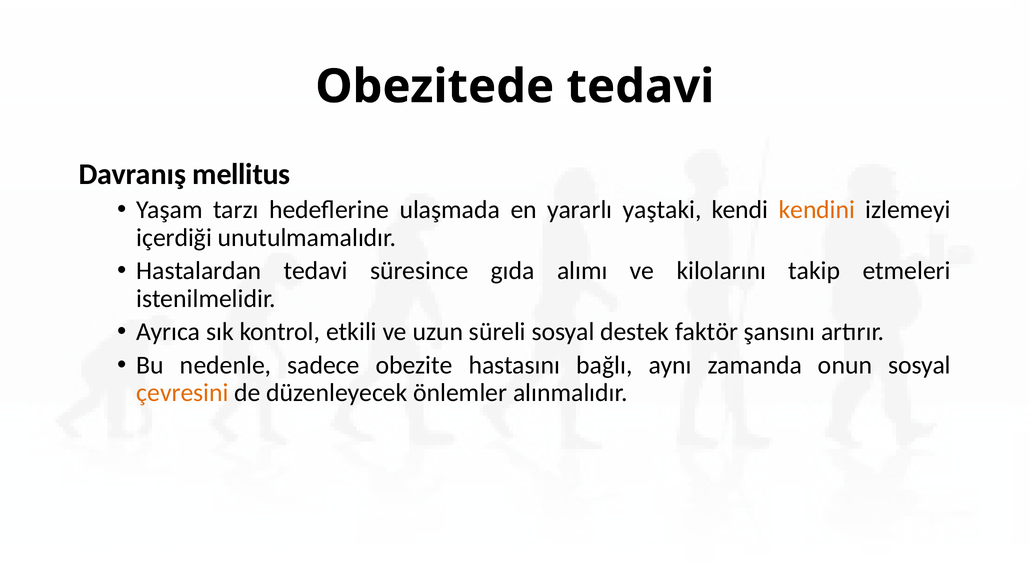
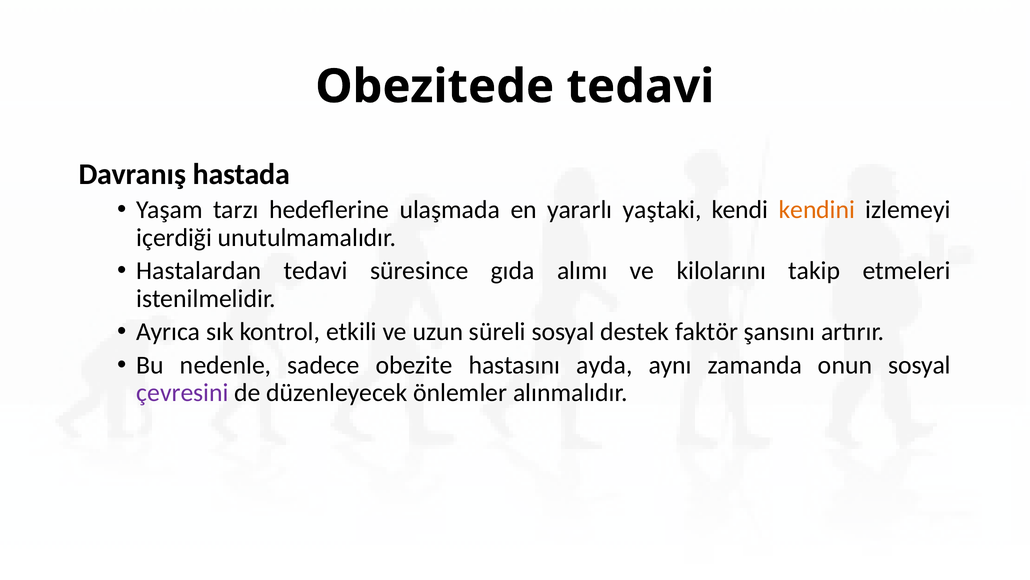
mellitus: mellitus -> hastada (241, 174)
bağlı: bağlı -> ayda (604, 365)
çevresini colour: orange -> purple (182, 392)
